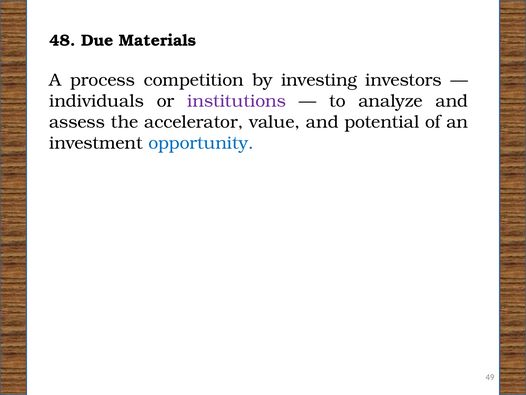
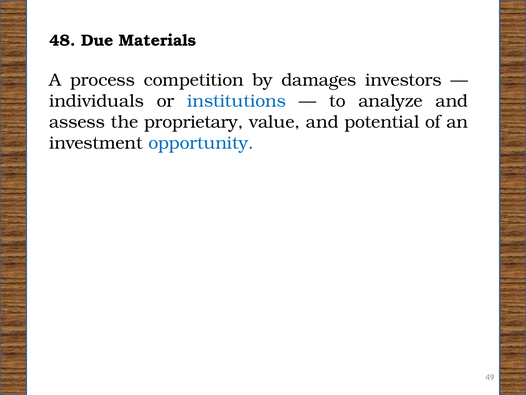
investing: investing -> damages (319, 80)
institutions colour: purple -> blue (237, 101)
accelerator: accelerator -> proprietary (194, 122)
